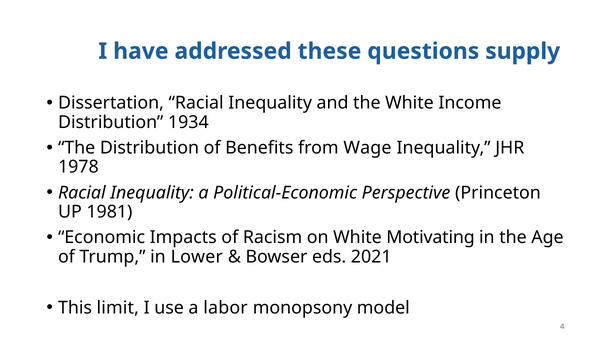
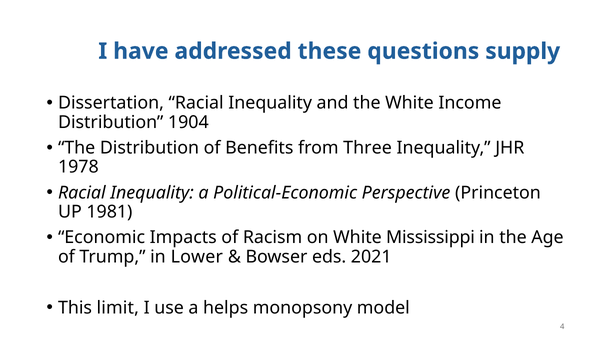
1934: 1934 -> 1904 (188, 123)
Wage: Wage -> Three (368, 148)
Motivating: Motivating -> Mississippi (431, 238)
labor: labor -> helps (226, 308)
